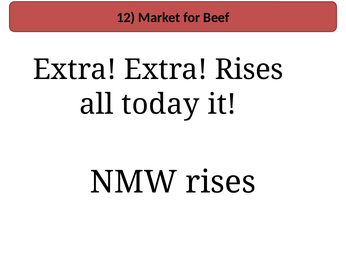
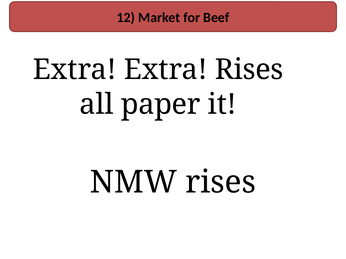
today: today -> paper (161, 104)
